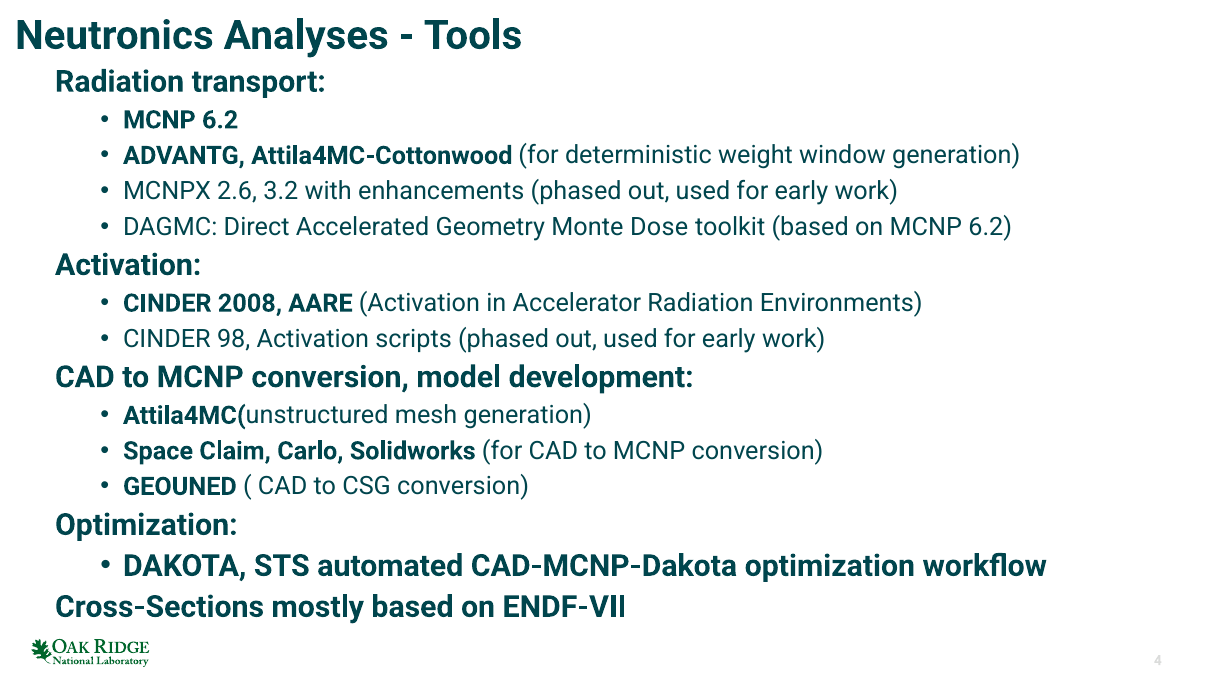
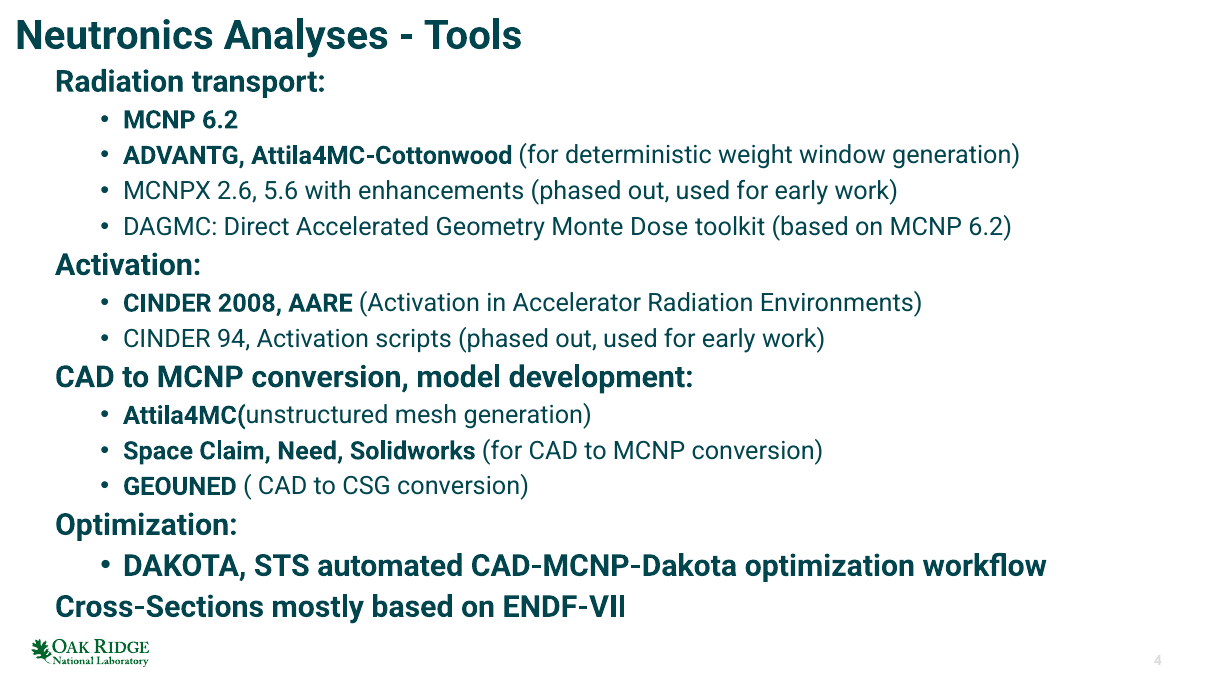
3.2: 3.2 -> 5.6 (281, 191)
98: 98 -> 94 (234, 339)
Carlo: Carlo -> Need (310, 451)
